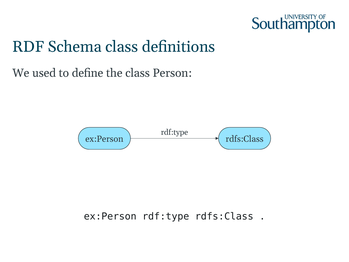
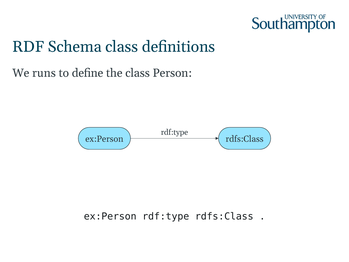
used: used -> runs (44, 73)
